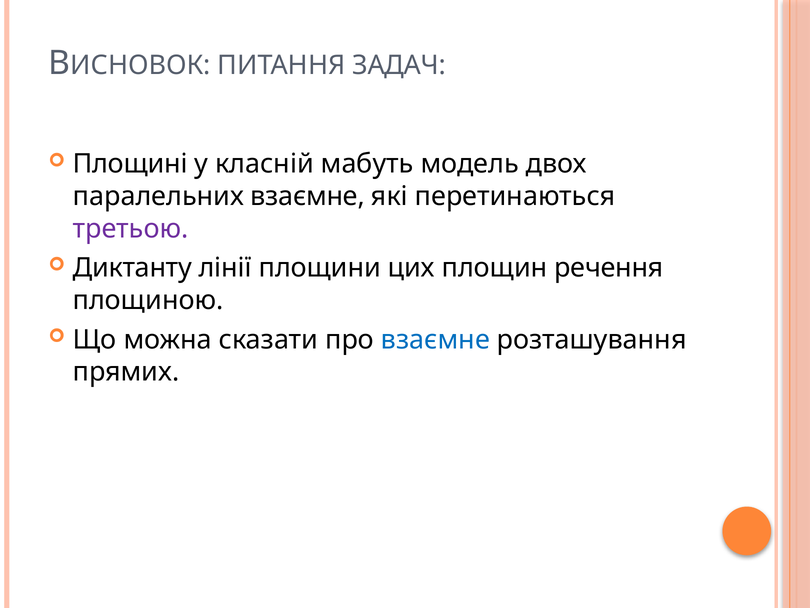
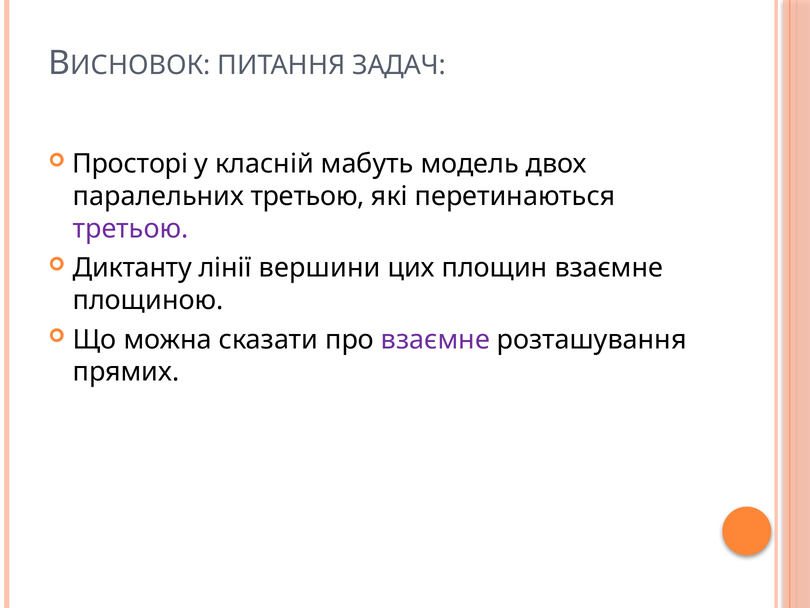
Площині: Площині -> Просторі (130, 164)
паралельних взаємне: взаємне -> третьою (308, 196)
площини: площини -> вершини (320, 268)
площин речення: речення -> взаємне (609, 268)
взаємне colour: blue -> purple (435, 339)
